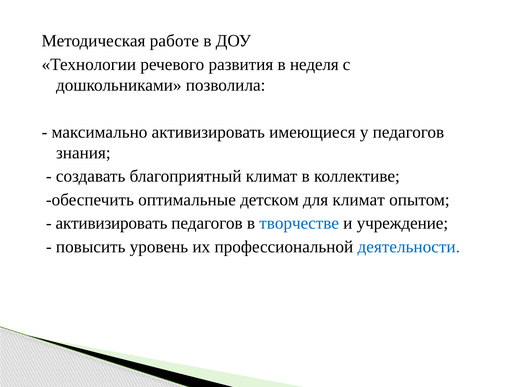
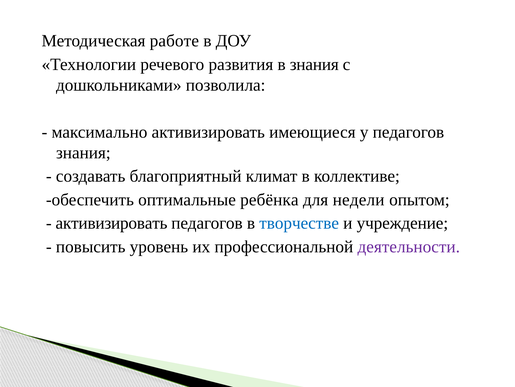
в неделя: неделя -> знания (314, 64)
детском: детском -> ребёнка (269, 199)
для климат: климат -> недели (359, 199)
деятельности colour: blue -> purple (409, 246)
